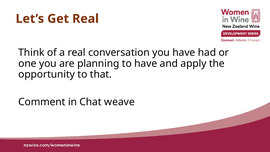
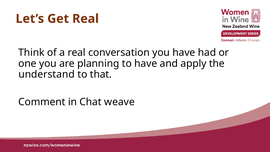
opportunity: opportunity -> understand (47, 74)
